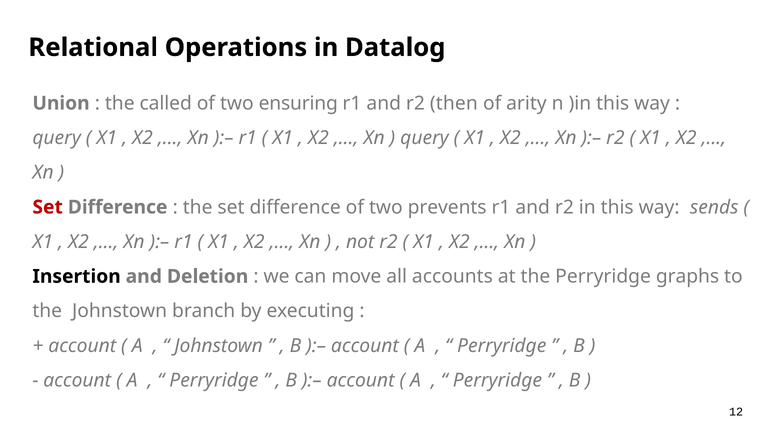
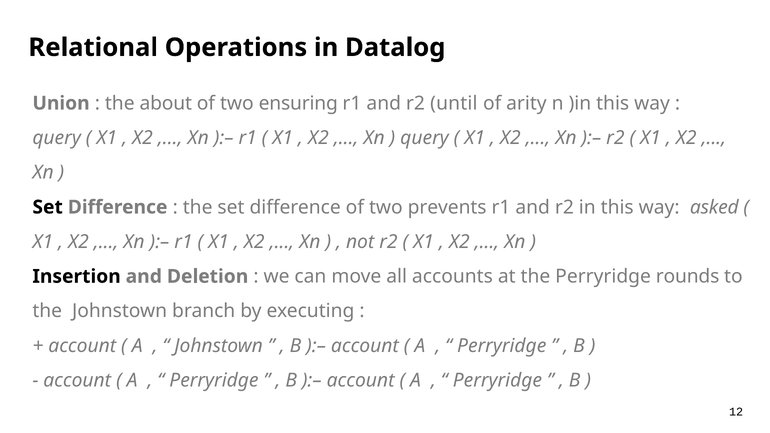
called: called -> about (166, 103)
then: then -> until (454, 103)
Set colour: red -> black (48, 207)
sends: sends -> asked (714, 207)
graphs: graphs -> rounds (688, 277)
